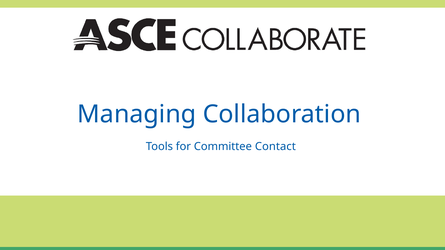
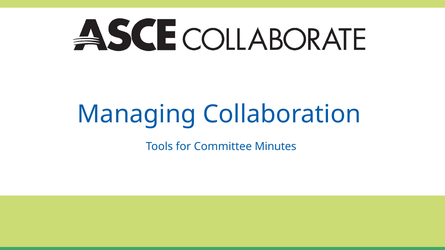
Contact: Contact -> Minutes (276, 147)
